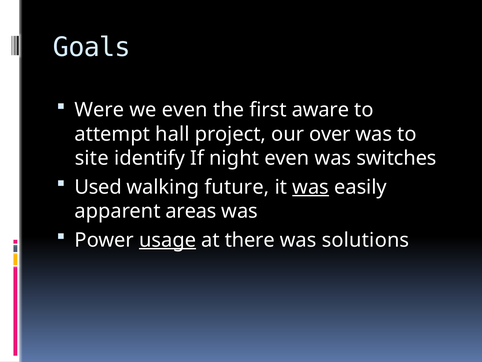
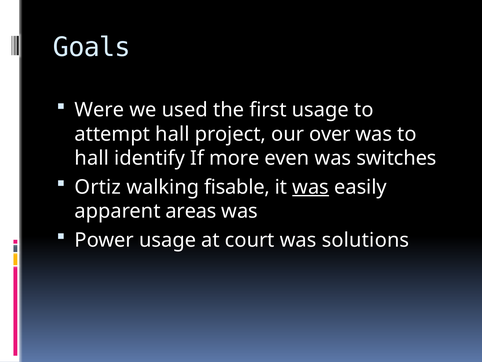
we even: even -> used (185, 110)
first aware: aware -> usage (320, 110)
site: site -> hall (92, 158)
night: night -> more (234, 158)
Used: Used -> Ortiz (98, 187)
future: future -> fisable (237, 187)
usage underline: present -> none (168, 240)
there: there -> court (250, 240)
